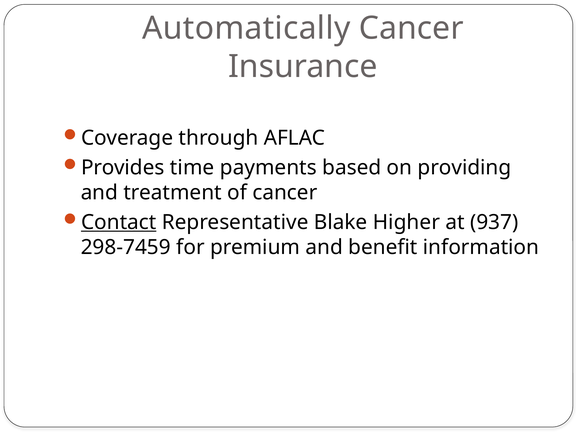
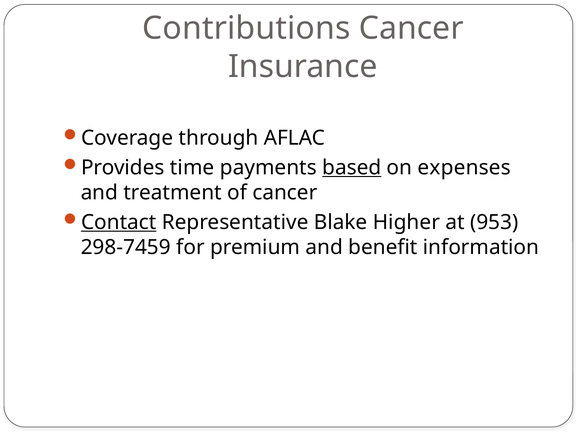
Automatically: Automatically -> Contributions (246, 28)
based underline: none -> present (352, 167)
providing: providing -> expenses (464, 167)
937: 937 -> 953 (494, 222)
